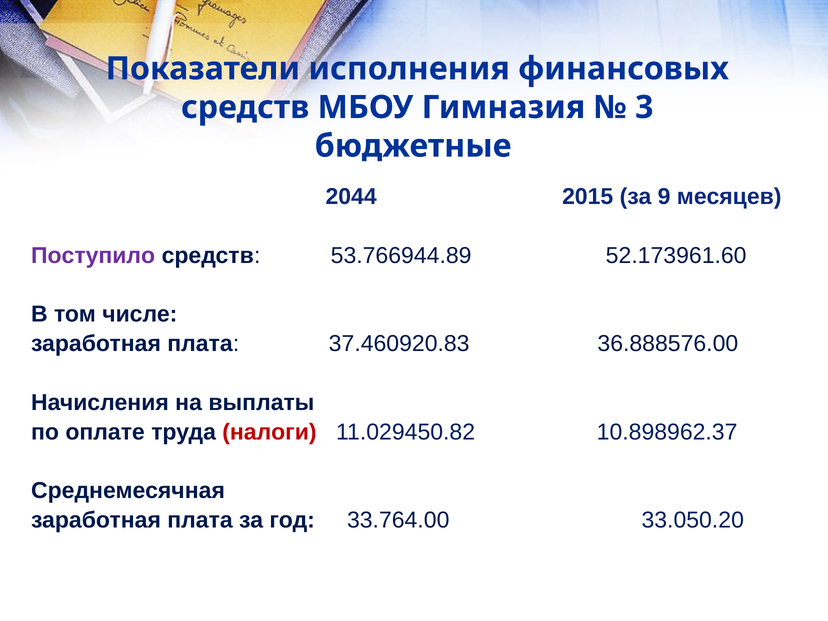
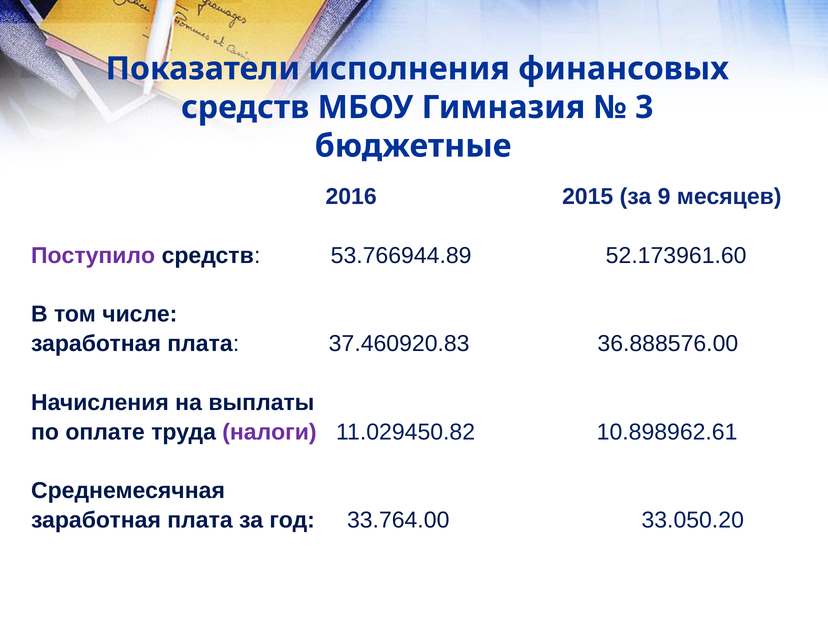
2044: 2044 -> 2016 (351, 197)
налоги colour: red -> purple (269, 432)
10.898962.37: 10.898962.37 -> 10.898962.61 (667, 432)
